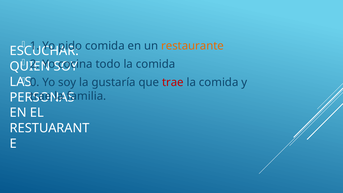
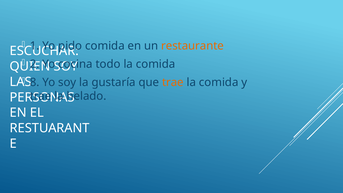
0: 0 -> 8 (35, 82)
trae colour: red -> orange (173, 82)
familia: familia -> helado (86, 96)
